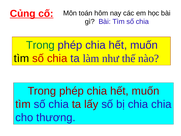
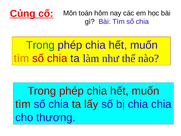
tìm colour: black -> orange (22, 58)
